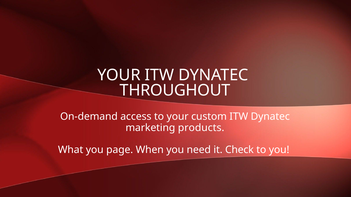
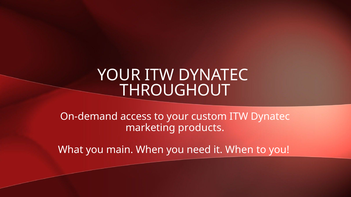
page: page -> main (120, 150)
it Check: Check -> When (239, 150)
